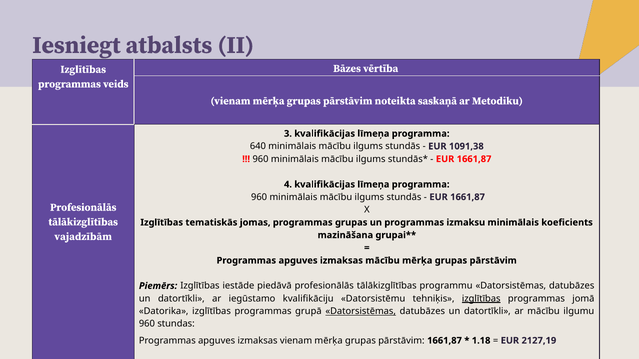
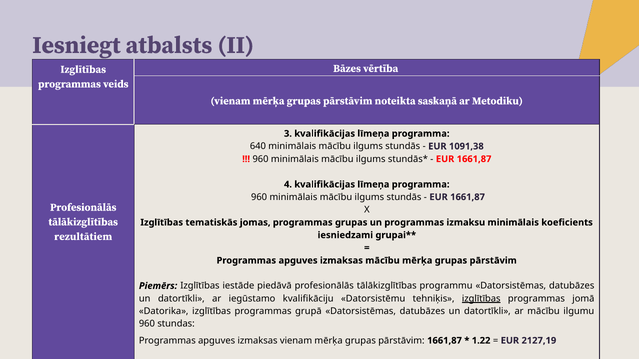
vajadzībām: vajadzībām -> rezultātiem (83, 237)
mazināšana: mazināšana -> iesniedzami (345, 235)
Datorsistēmas underline: present -> none (361, 312)
1.18: 1.18 -> 1.22 (481, 341)
